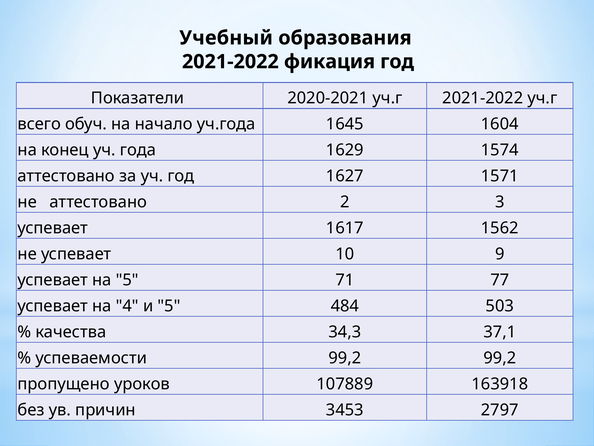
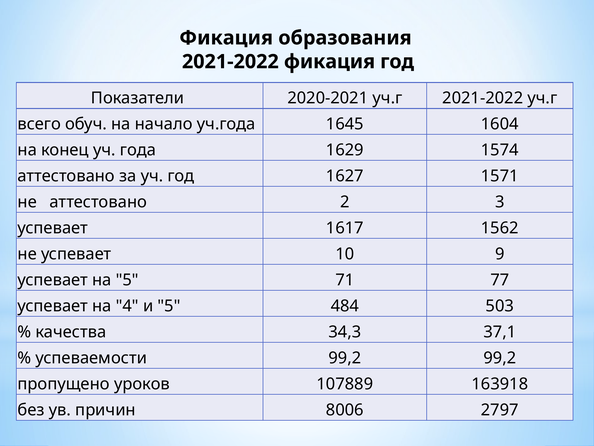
Учебный: Учебный -> Фикация (226, 38)
3453: 3453 -> 8006 (345, 410)
